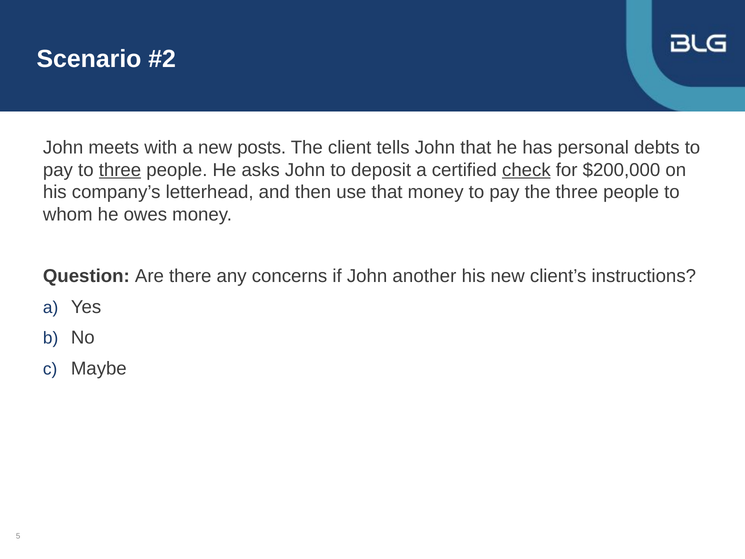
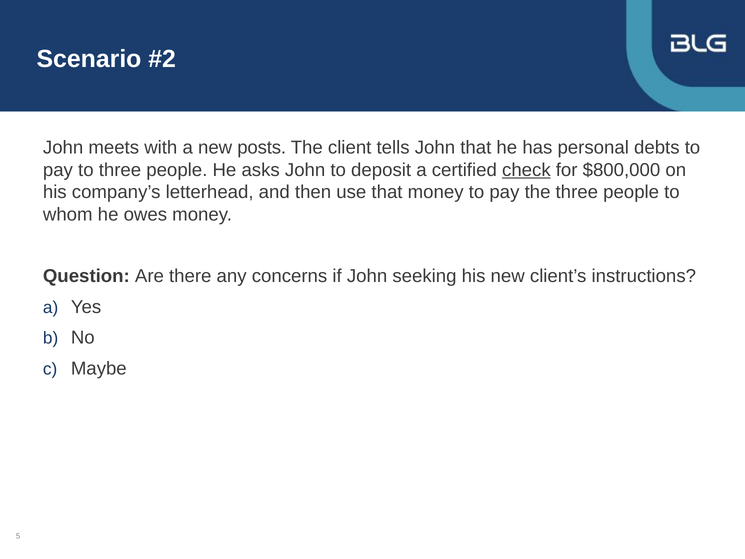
three underline: present -> none (120, 170)
$200,000: $200,000 -> $800,000 (621, 170)
another: another -> seeking (424, 276)
